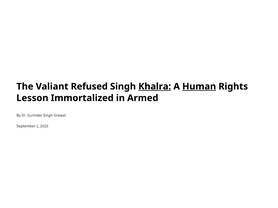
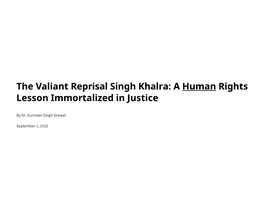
Refused: Refused -> Reprisal (89, 87)
Khalra underline: present -> none (155, 87)
Armed: Armed -> Justice (143, 98)
